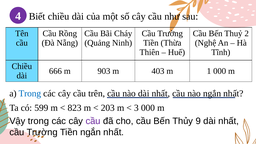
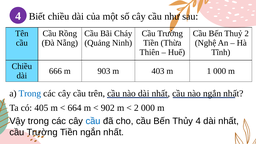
599: 599 -> 405 (41, 108)
823: 823 -> 664 (75, 108)
203: 203 -> 902 (108, 108)
3: 3 -> 2 (136, 108)
cầu colour: purple -> blue (93, 121)
Thủy 9: 9 -> 4 (198, 121)
